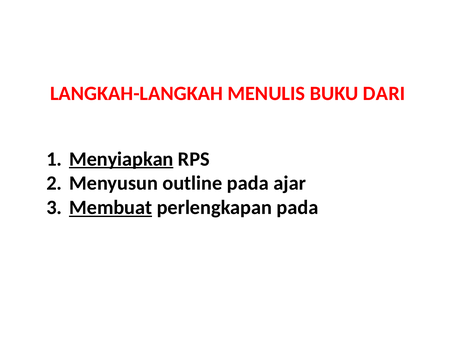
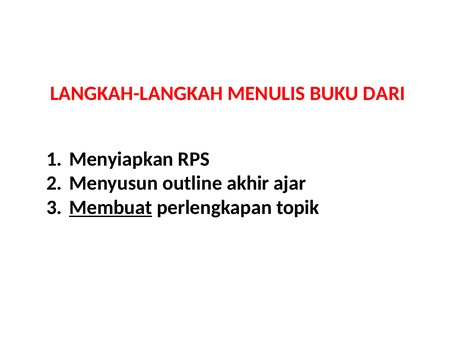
Menyiapkan underline: present -> none (121, 159)
outline pada: pada -> akhir (248, 183)
perlengkapan pada: pada -> topik (298, 208)
